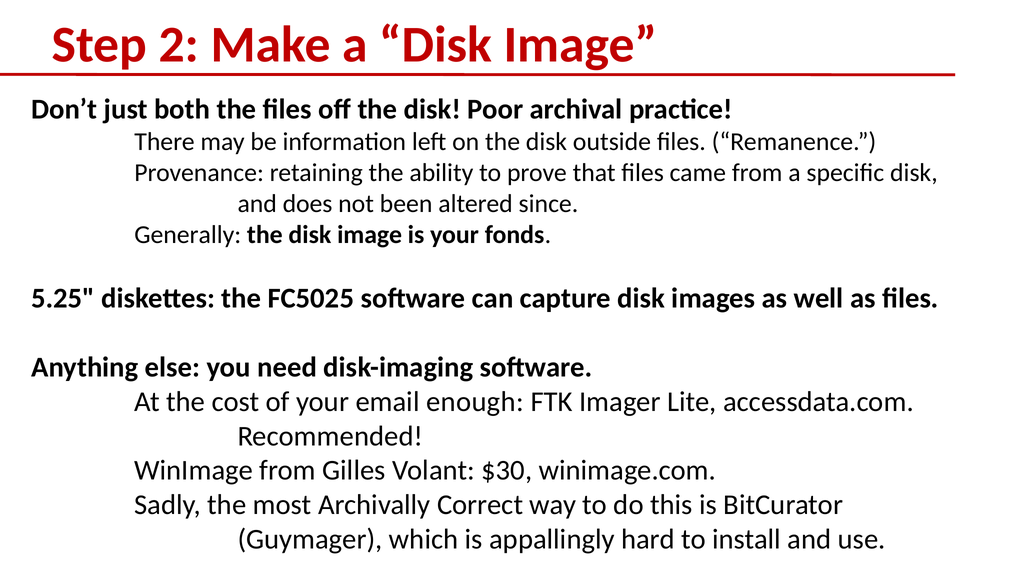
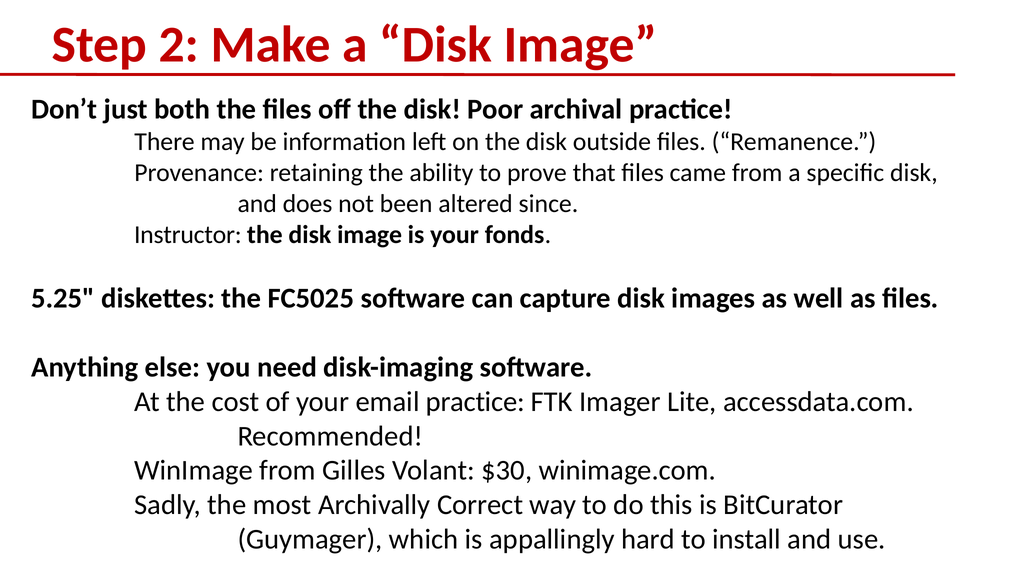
Generally: Generally -> Instructor (188, 235)
email enough: enough -> practice (475, 402)
